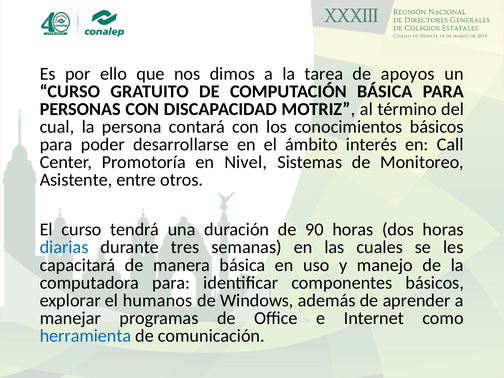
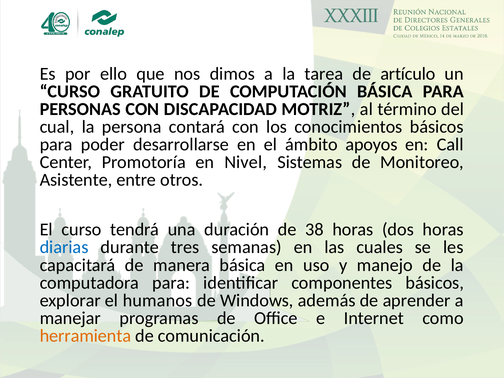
apoyos: apoyos -> artículo (408, 74)
interés: interés -> apoyos (372, 144)
90: 90 -> 38 (314, 230)
herramienta colour: blue -> orange (85, 336)
